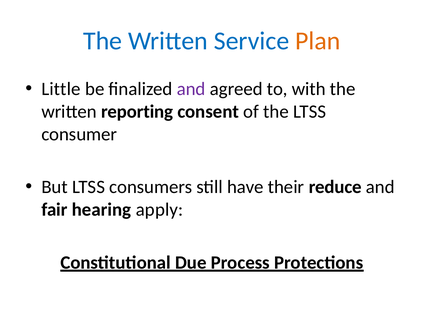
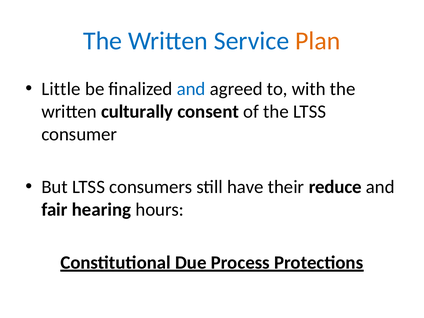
and colour: purple -> blue (191, 89)
reporting: reporting -> culturally (137, 112)
apply: apply -> hours (160, 210)
